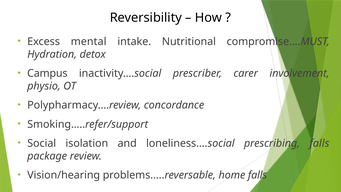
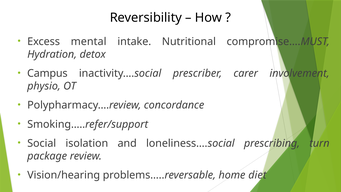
prescribing falls: falls -> turn (319, 143)
home falls: falls -> diet (257, 175)
